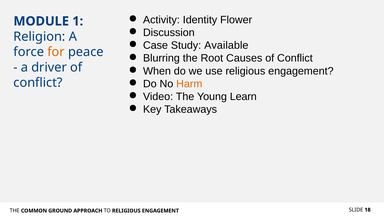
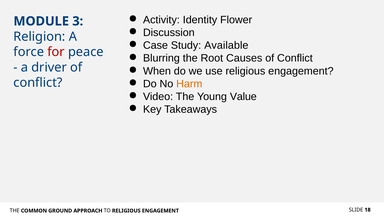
1: 1 -> 3 (78, 21)
for colour: orange -> red (56, 52)
Learn: Learn -> Value (243, 97)
